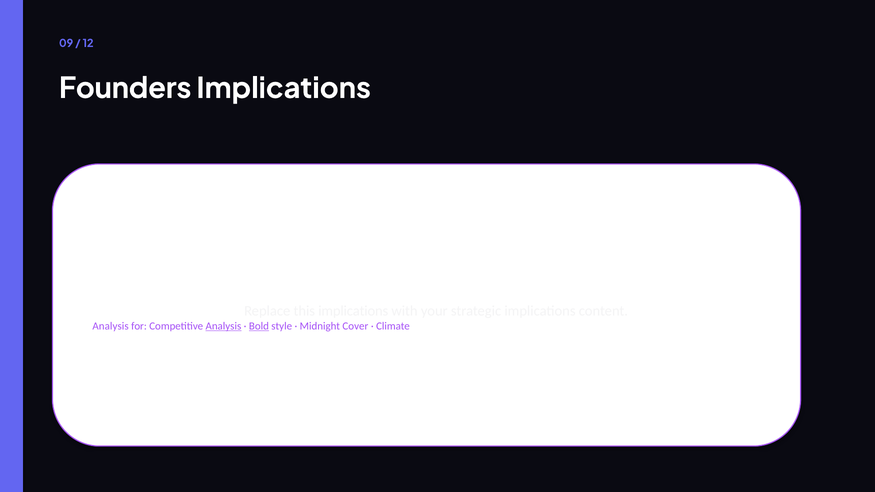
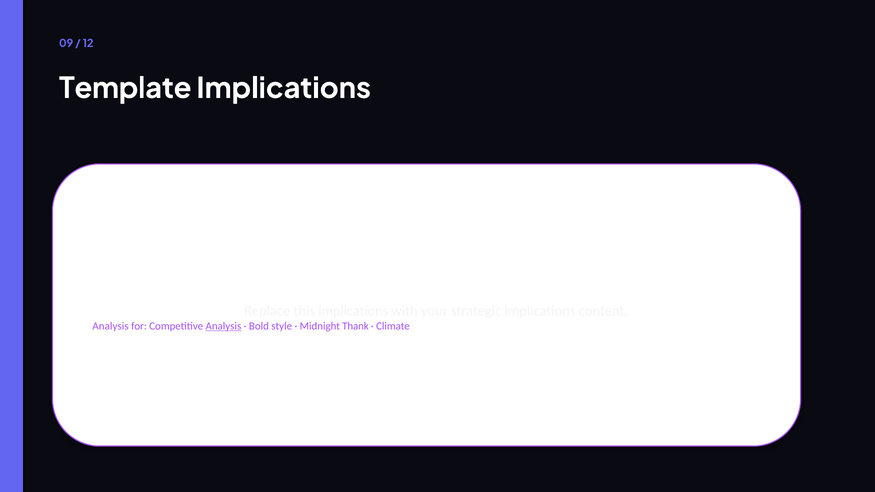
Founders: Founders -> Template (125, 88)
Bold underline: present -> none (259, 326)
Cover: Cover -> Thank (356, 326)
